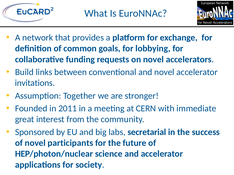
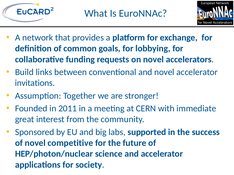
secretarial: secretarial -> supported (147, 132)
participants: participants -> competitive (70, 143)
